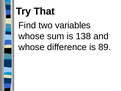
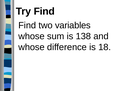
Try That: That -> Find (44, 11)
89: 89 -> 18 (105, 47)
